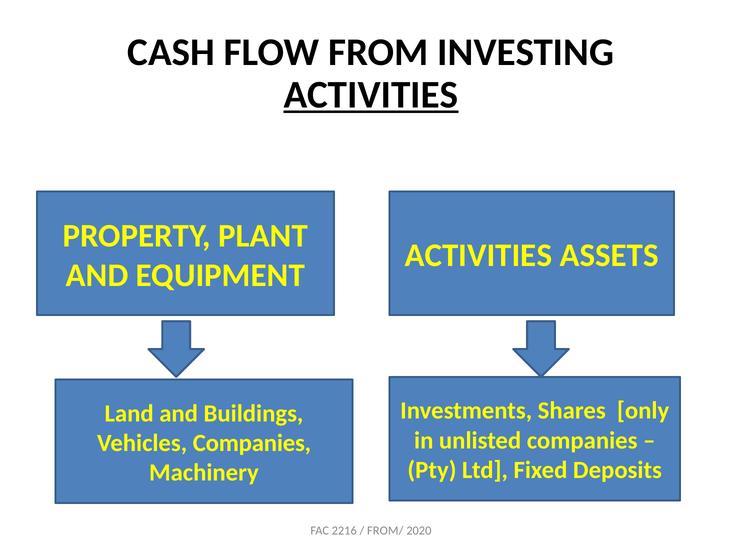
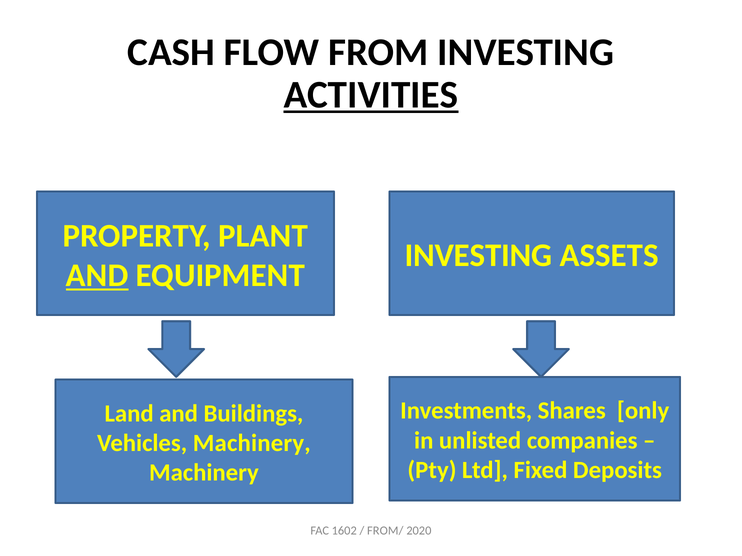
ACTIVITIES: ACTIVITIES -> INVESTING (478, 256)
AND underline: none -> present (97, 276)
Vehicles Companies: Companies -> Machinery (252, 444)
2216: 2216 -> 1602 (344, 531)
